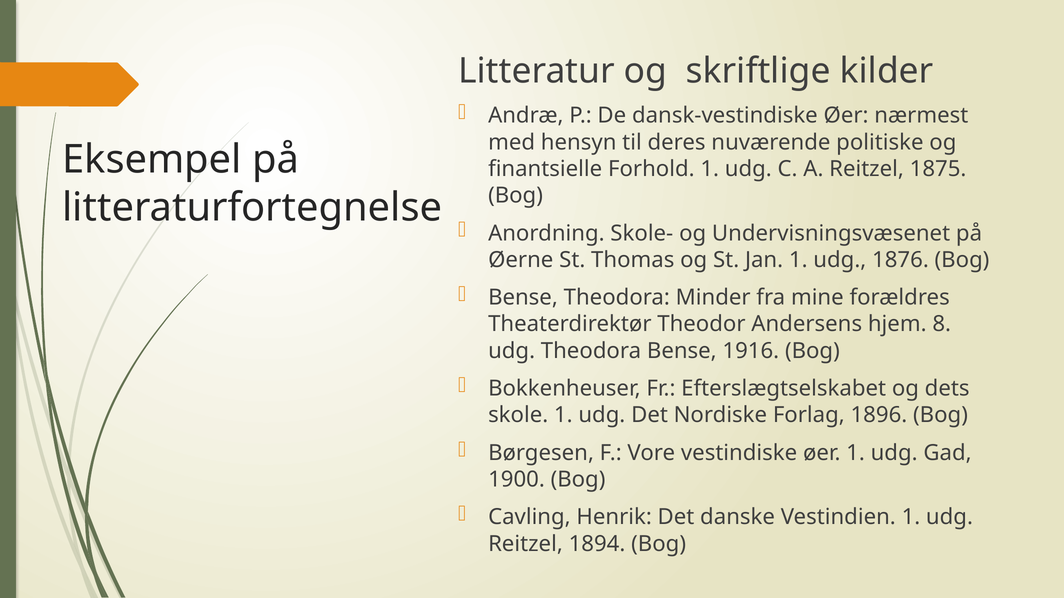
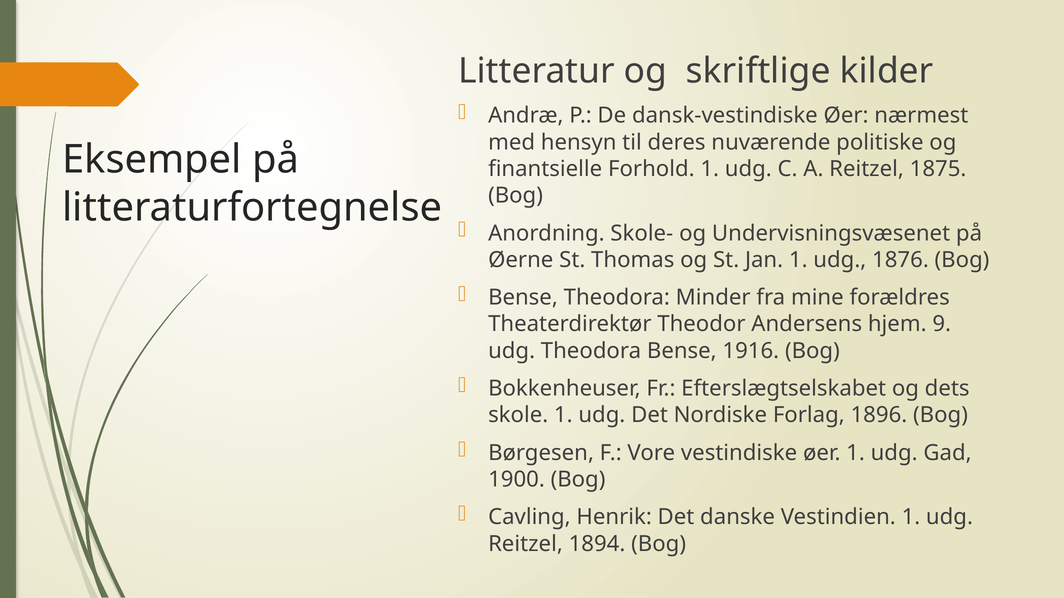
8: 8 -> 9 (942, 324)
